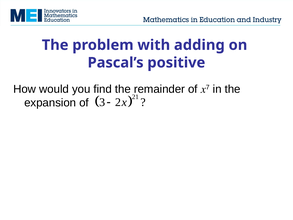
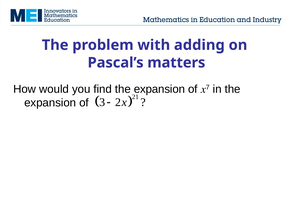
positive: positive -> matters (176, 63)
find the remainder: remainder -> expansion (159, 89)
